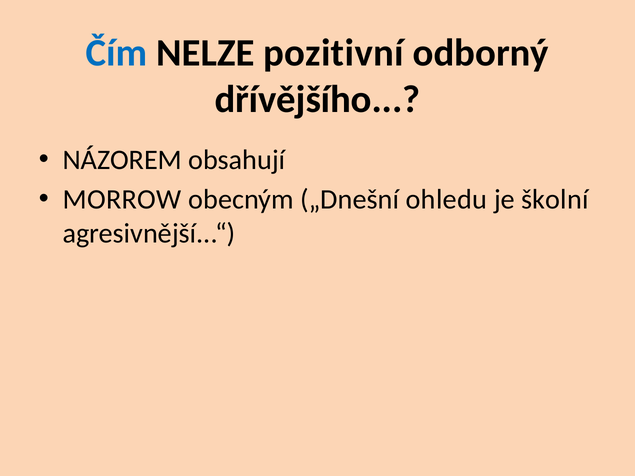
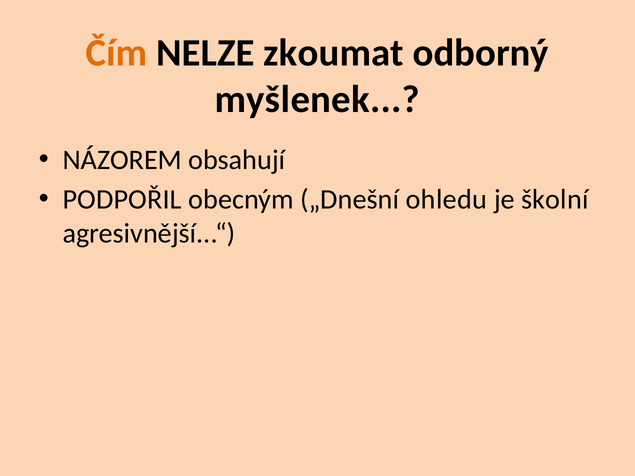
Čím colour: blue -> orange (117, 53)
pozitivní: pozitivní -> zkoumat (334, 53)
dřívějšího: dřívějšího -> myšlenek (317, 100)
MORROW: MORROW -> PODPOŘIL (122, 200)
